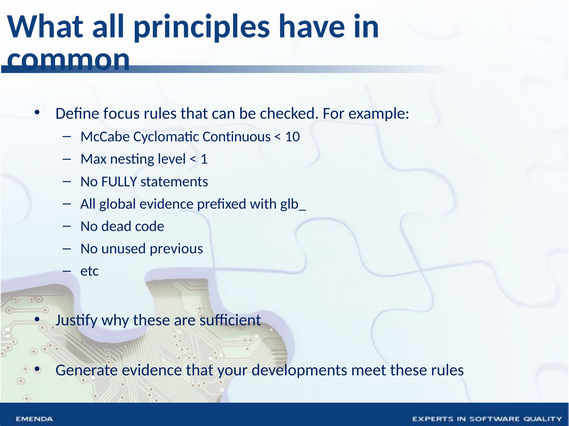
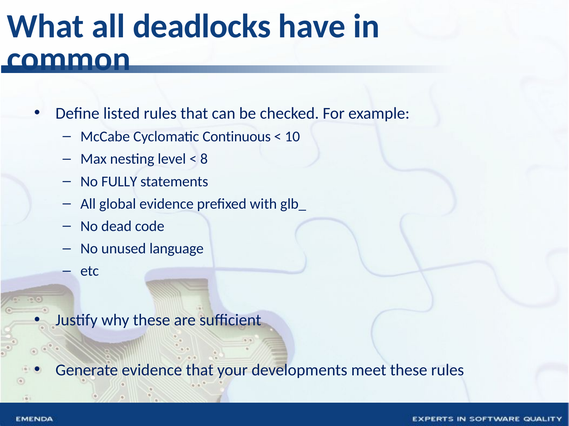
principles: principles -> deadlocks (202, 26)
focus: focus -> listed (122, 114)
1: 1 -> 8 (204, 159)
previous: previous -> language (177, 249)
